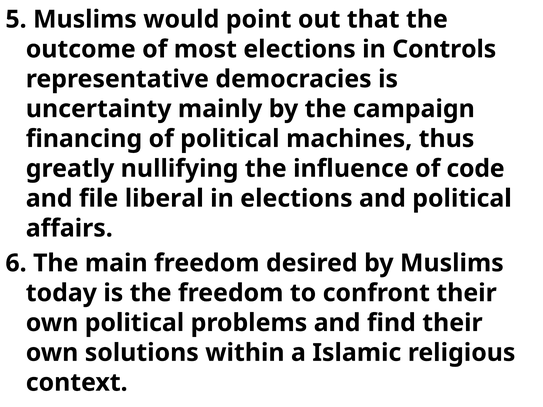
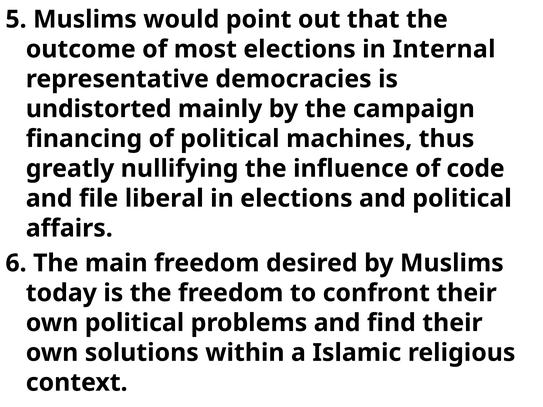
Controls: Controls -> Internal (444, 49)
uncertainty: uncertainty -> undistorted (99, 109)
